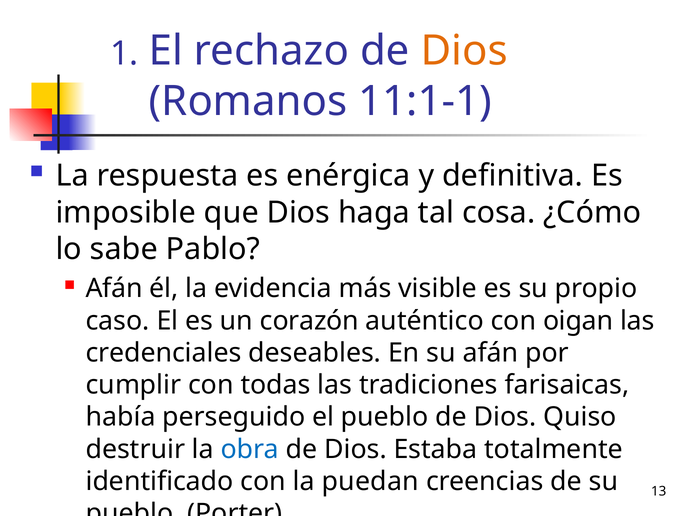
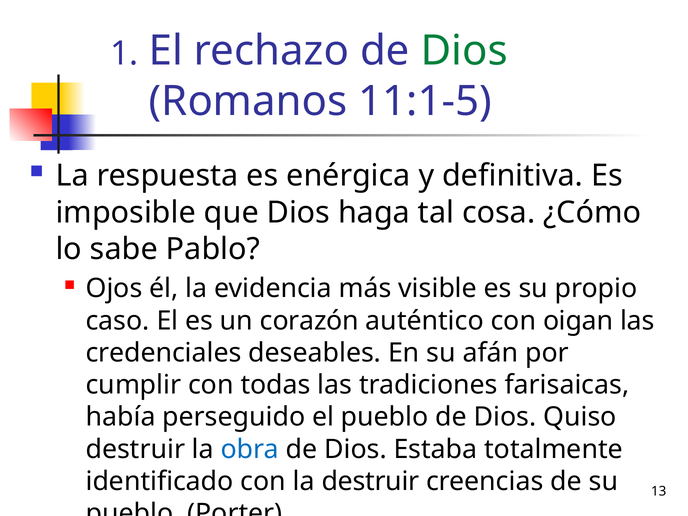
Dios colour: orange -> green (464, 51)
11:1-1: 11:1-1 -> 11:1-5 (425, 101)
Afán: Afán -> Ojos (114, 289)
la puedan: puedan -> destruir (371, 481)
